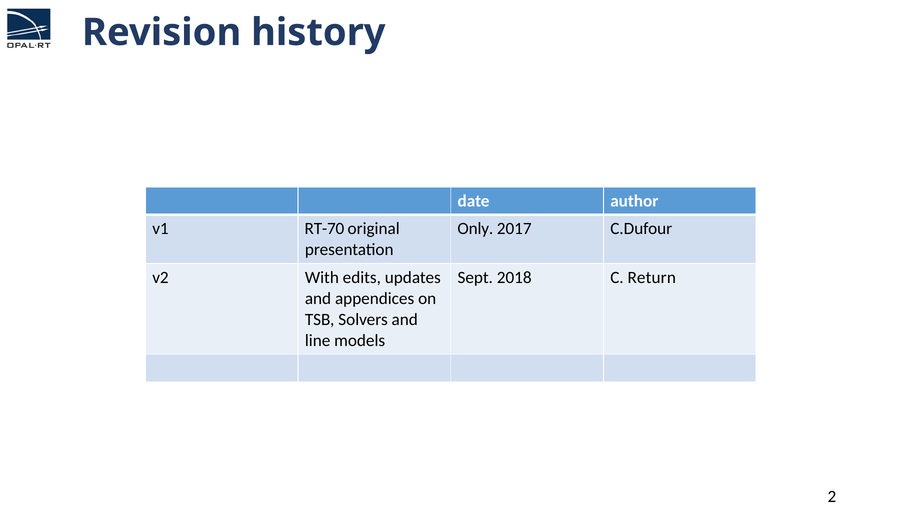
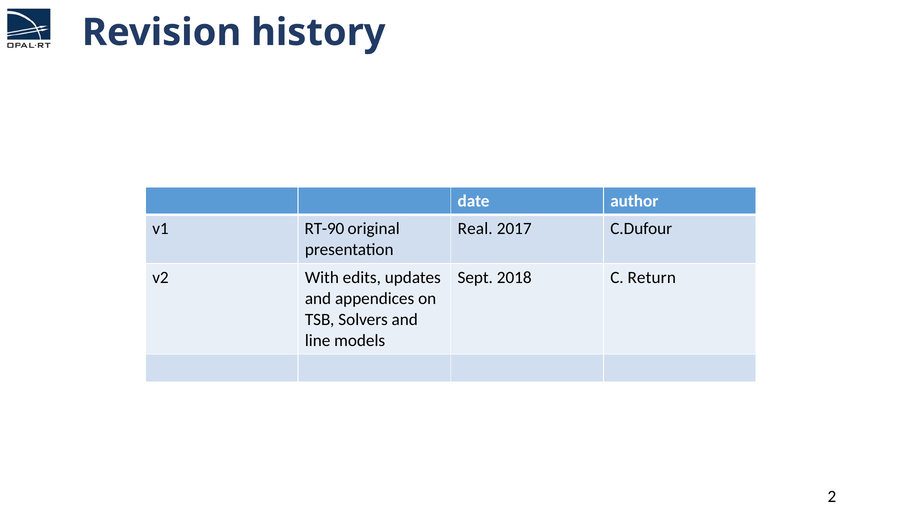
RT-70: RT-70 -> RT-90 (324, 229)
Only: Only -> Real (475, 229)
